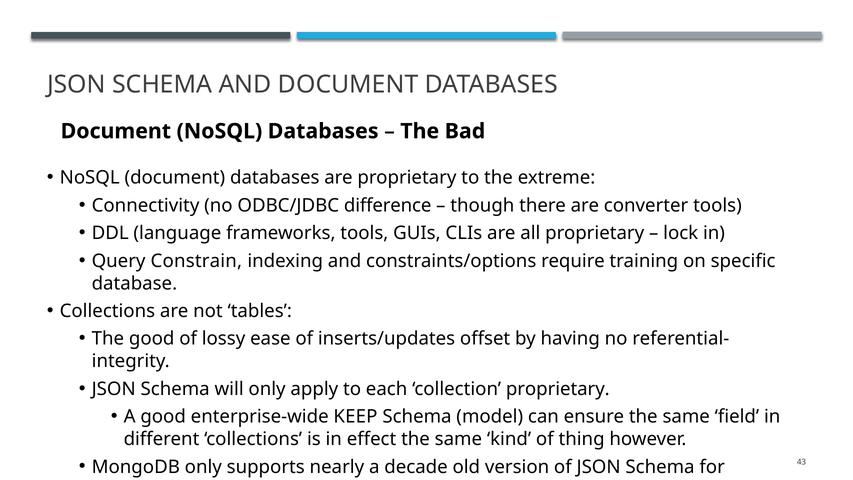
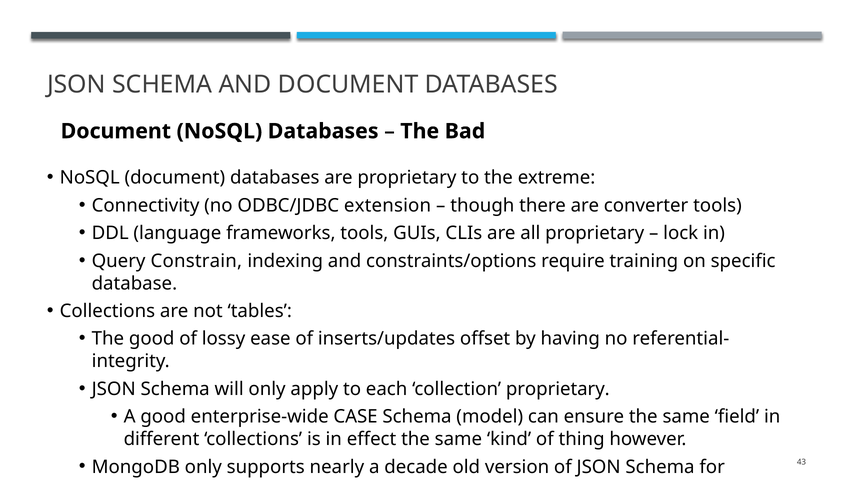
difference: difference -> extension (388, 205)
KEEP: KEEP -> CASE (356, 417)
